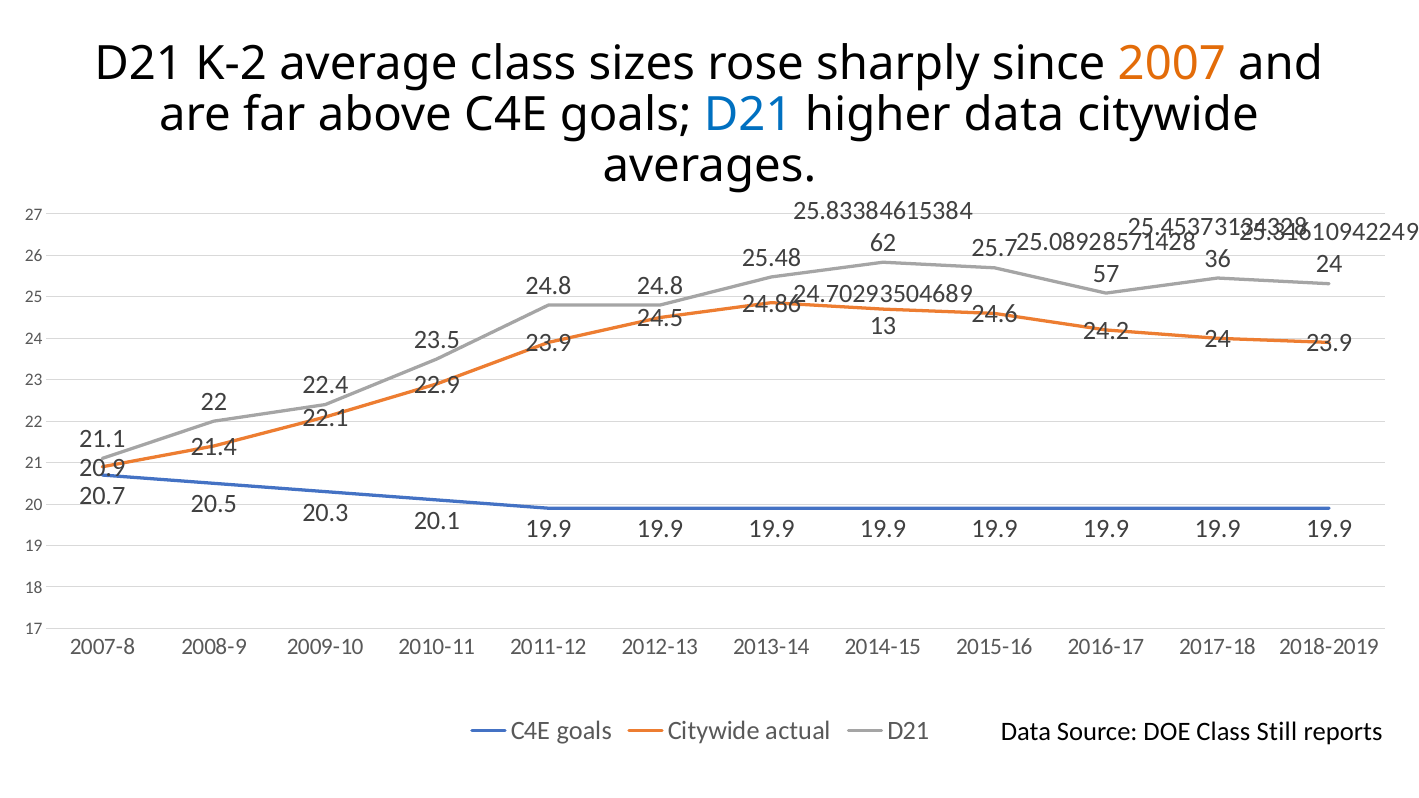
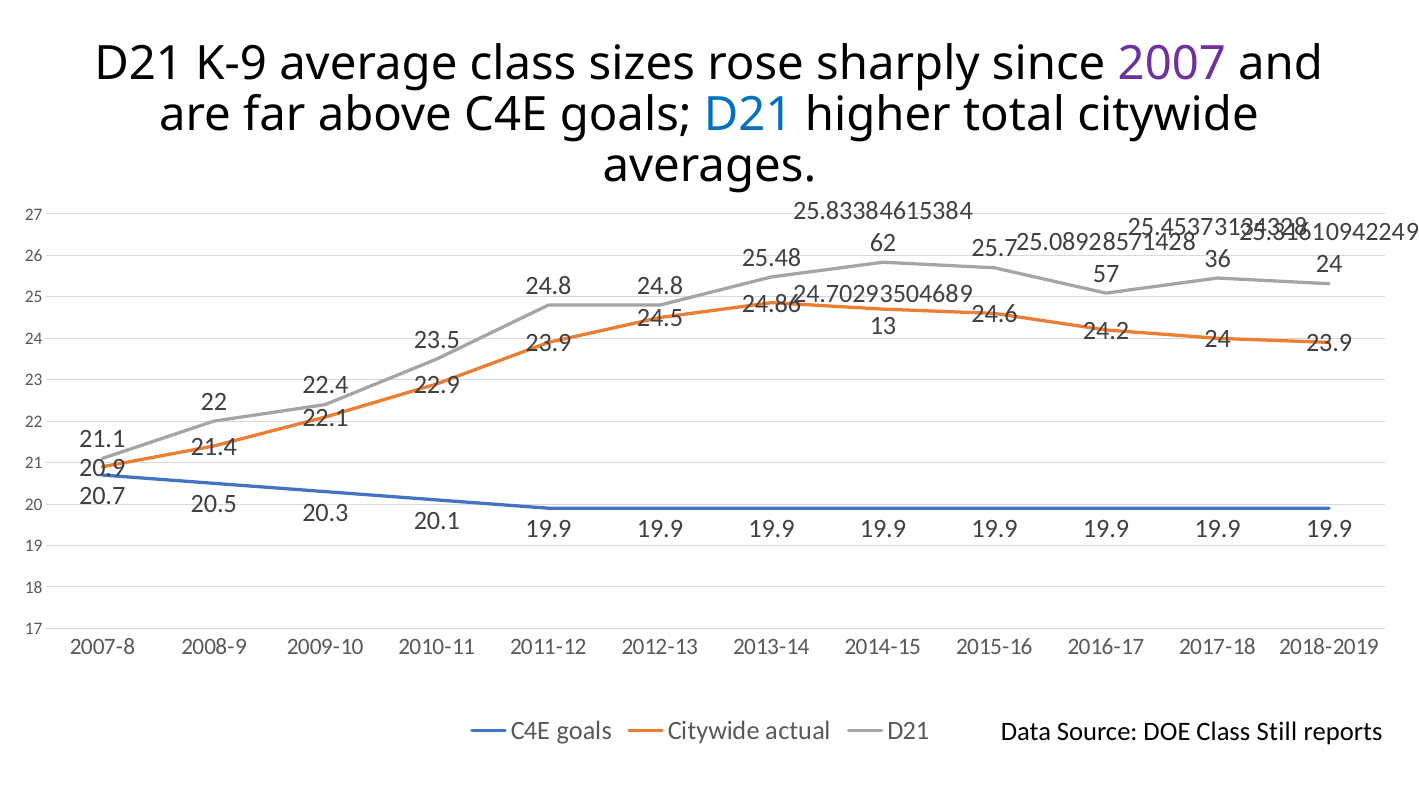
K-2: K-2 -> K-9 (231, 64)
2007 colour: orange -> purple (1172, 64)
higher data: data -> total (1014, 115)
